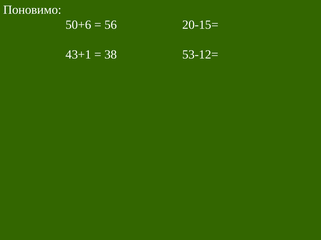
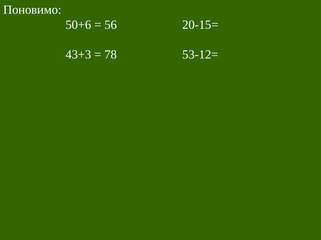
43+1: 43+1 -> 43+3 (78, 55)
38: 38 -> 78 (111, 55)
